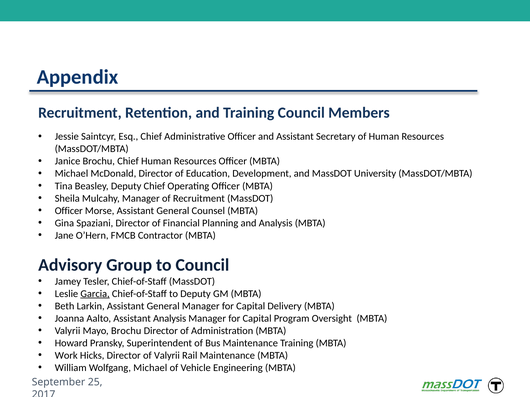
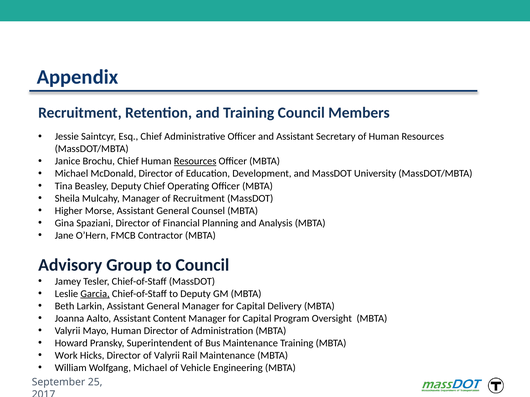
Resources underline: none -> present (195, 161)
Officer: Officer -> Higher (69, 211)
Assistant Analysis: Analysis -> Content (170, 319)
Mayo Brochu: Brochu -> Human (126, 331)
